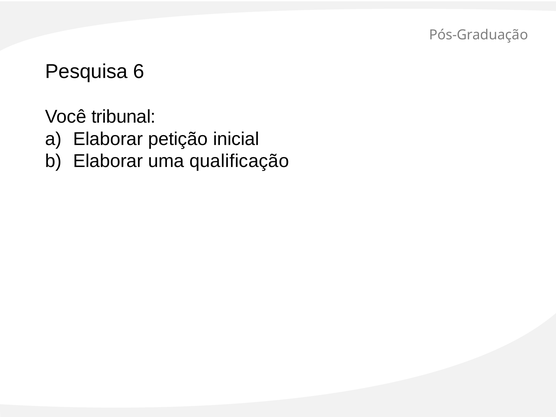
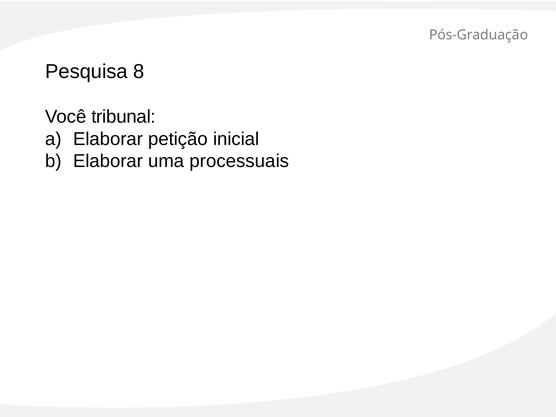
6: 6 -> 8 (139, 71)
qualificação: qualificação -> processuais (239, 161)
